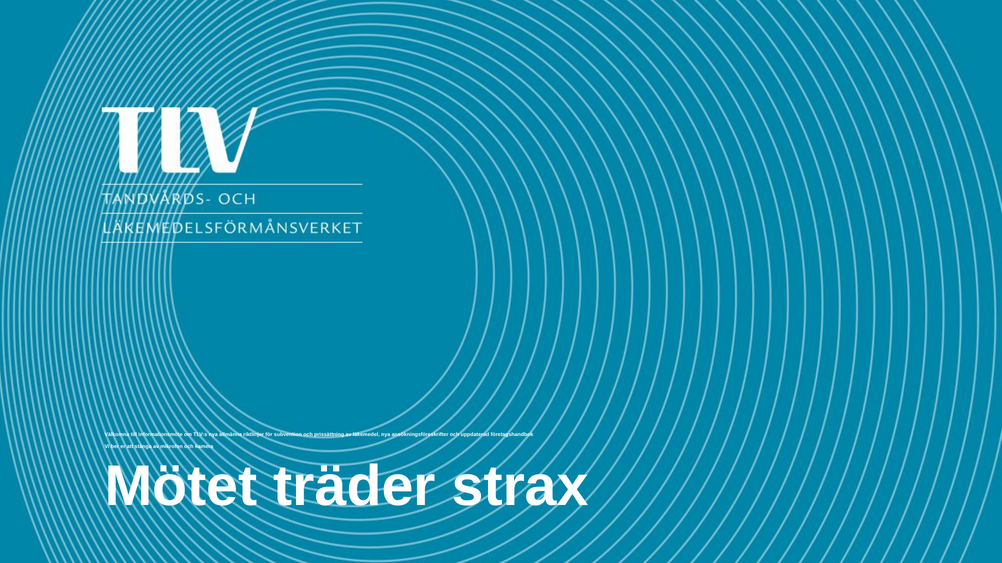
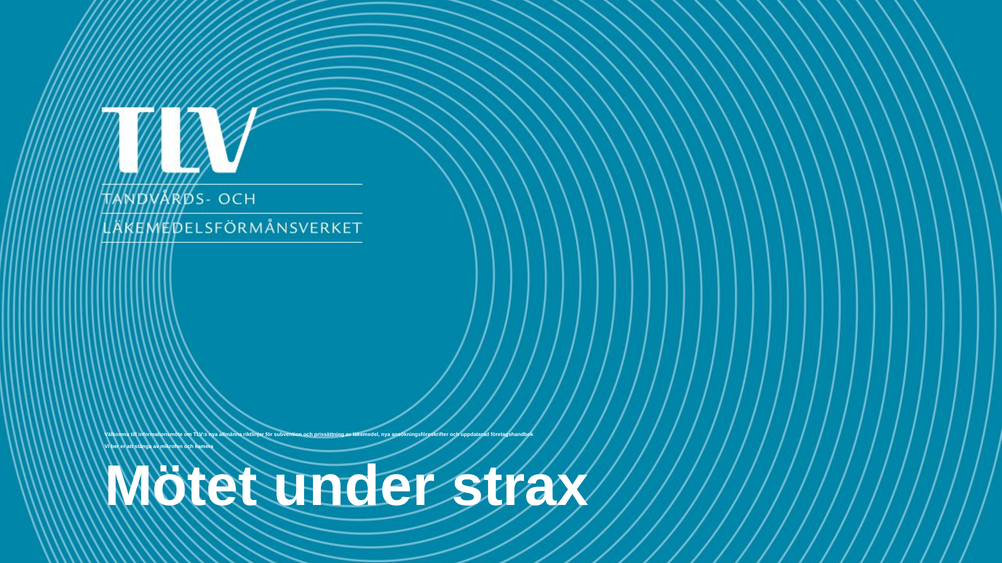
träder: träder -> under (354, 487)
